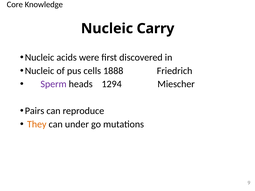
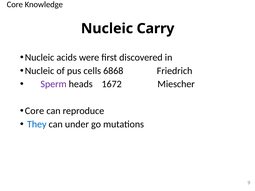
1888: 1888 -> 6868 (113, 71)
1294: 1294 -> 1672 (112, 84)
Pairs: Pairs -> Core (34, 111)
They colour: orange -> blue (37, 124)
